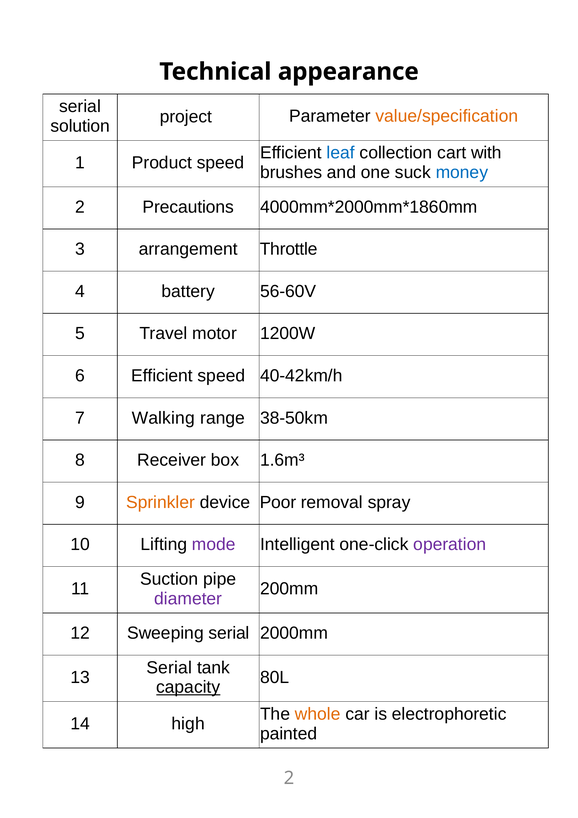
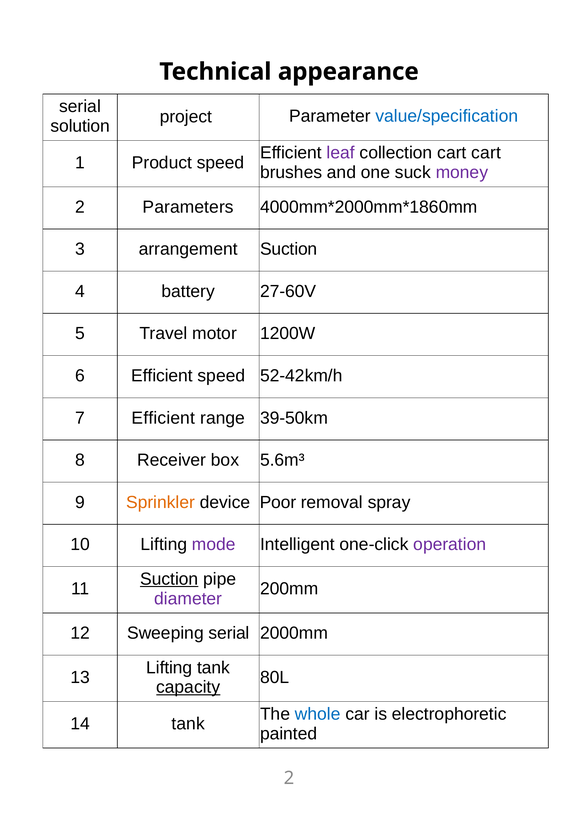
value/specification colour: orange -> blue (447, 116)
leaf colour: blue -> purple (341, 153)
cart with: with -> cart (486, 153)
money colour: blue -> purple (462, 172)
Precautions: Precautions -> Parameters (188, 207)
arrangement Throttle: Throttle -> Suction (289, 249)
56-60V: 56-60V -> 27-60V (288, 291)
40-42km/h: 40-42km/h -> 52-42km/h (301, 375)
7 Walking: Walking -> Efficient (163, 418)
38-50km: 38-50km -> 39-50km (294, 418)
1.6m³: 1.6m³ -> 5.6m³ (282, 460)
Suction underline: none -> present (169, 579)
Serial: Serial -> Lifting (169, 667)
whole colour: orange -> blue (318, 714)
14 high: high -> tank (188, 723)
